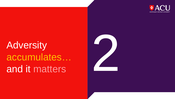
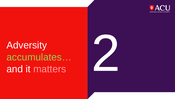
accumulates… colour: yellow -> light green (39, 57)
